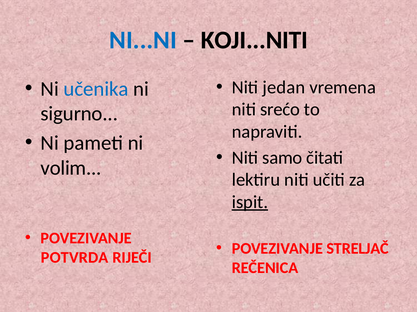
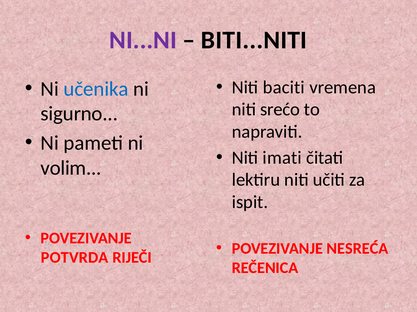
NI...NI colour: blue -> purple (143, 40)
KOJI...NITI: KOJI...NITI -> BITI...NITI (254, 40)
jedan: jedan -> baciti (284, 87)
samo: samo -> imati (282, 158)
ispit underline: present -> none (250, 203)
STRELJAČ: STRELJAČ -> NESREĆA (357, 249)
